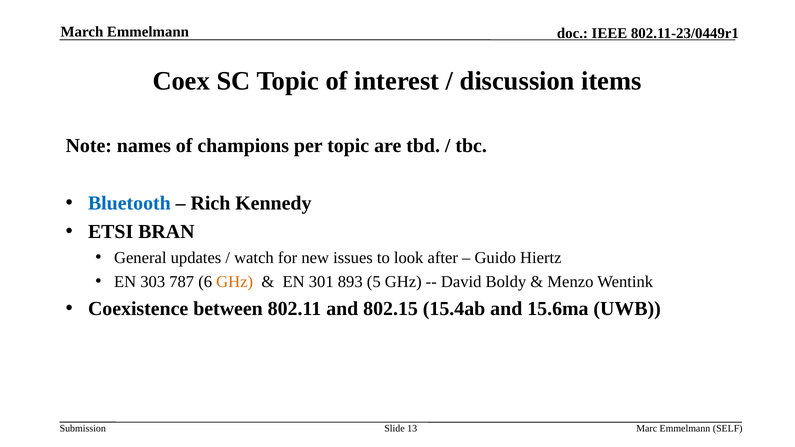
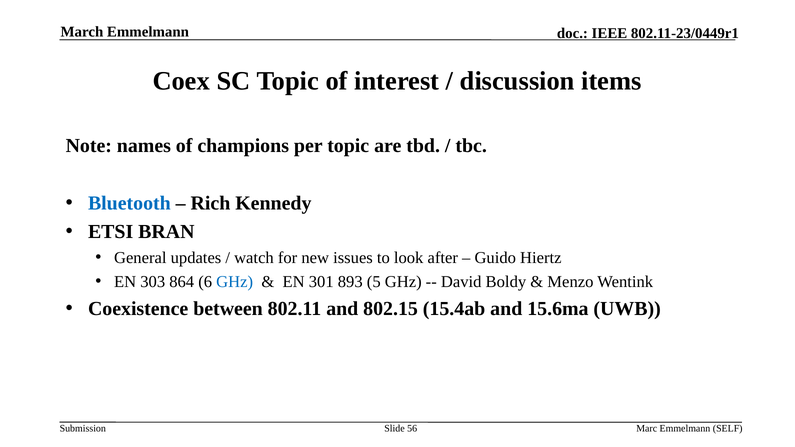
787: 787 -> 864 (182, 282)
GHz colour: orange -> blue (235, 282)
13: 13 -> 56 (412, 429)
